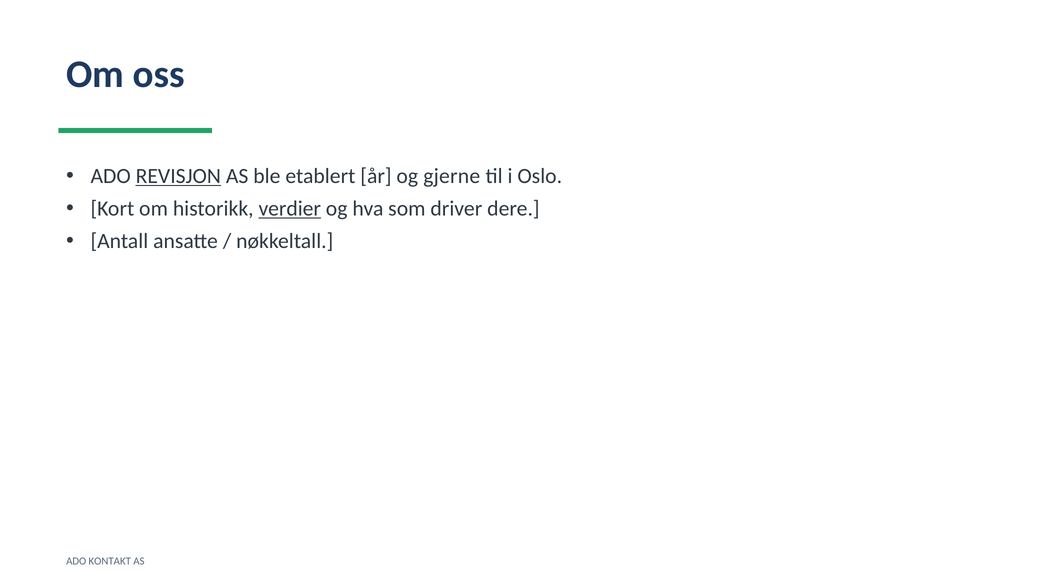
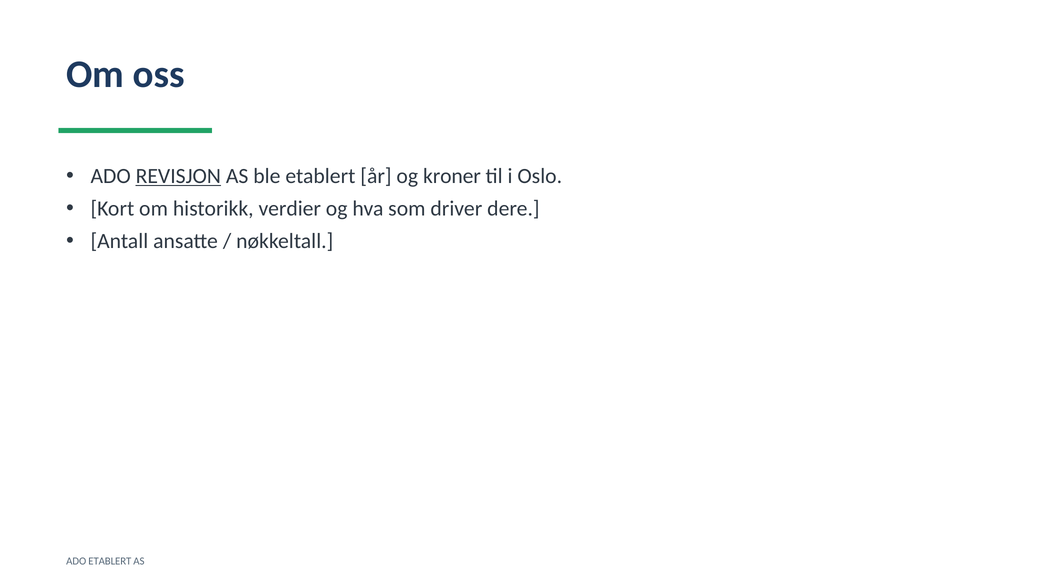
gjerne: gjerne -> kroner (452, 176)
verdier underline: present -> none (290, 209)
ADO KONTAKT: KONTAKT -> ETABLERT (110, 561)
